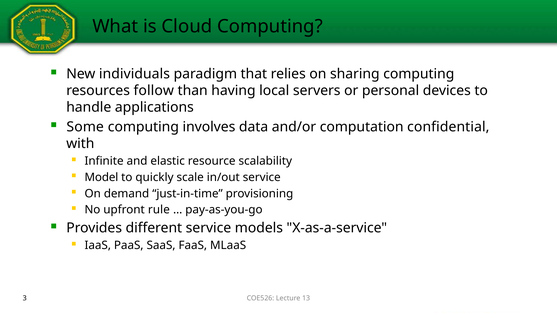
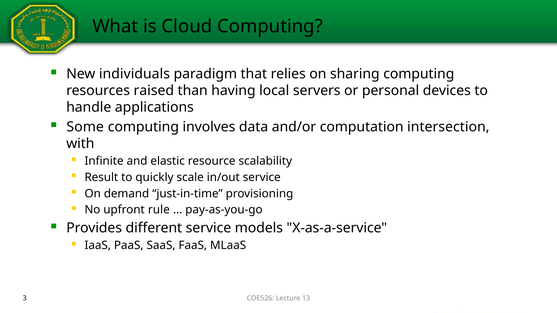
follow: follow -> raised (154, 91)
confidential: confidential -> intersection (448, 127)
Model: Model -> Result (101, 177)
